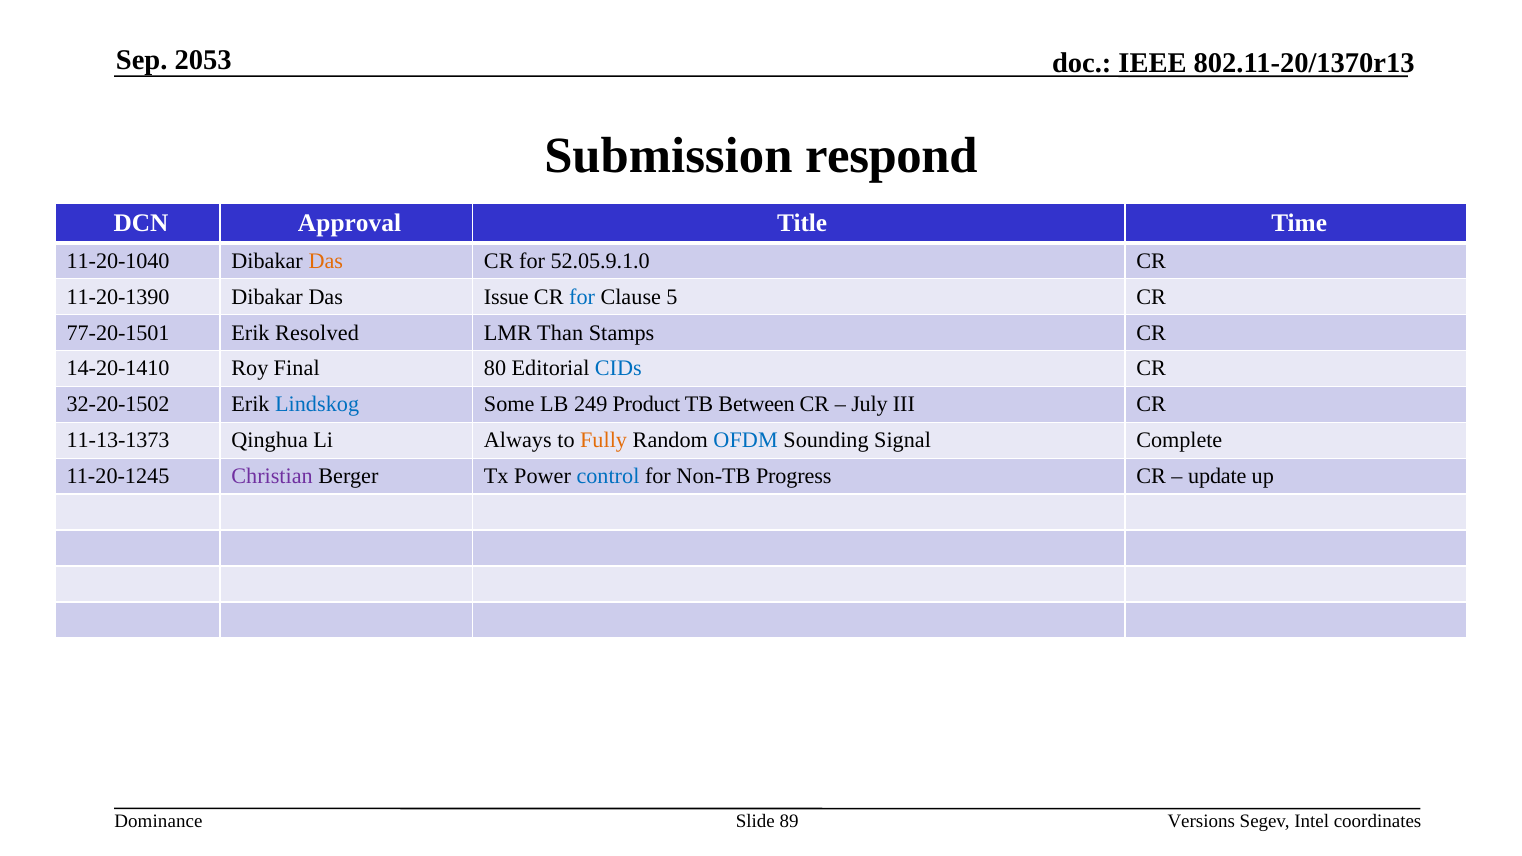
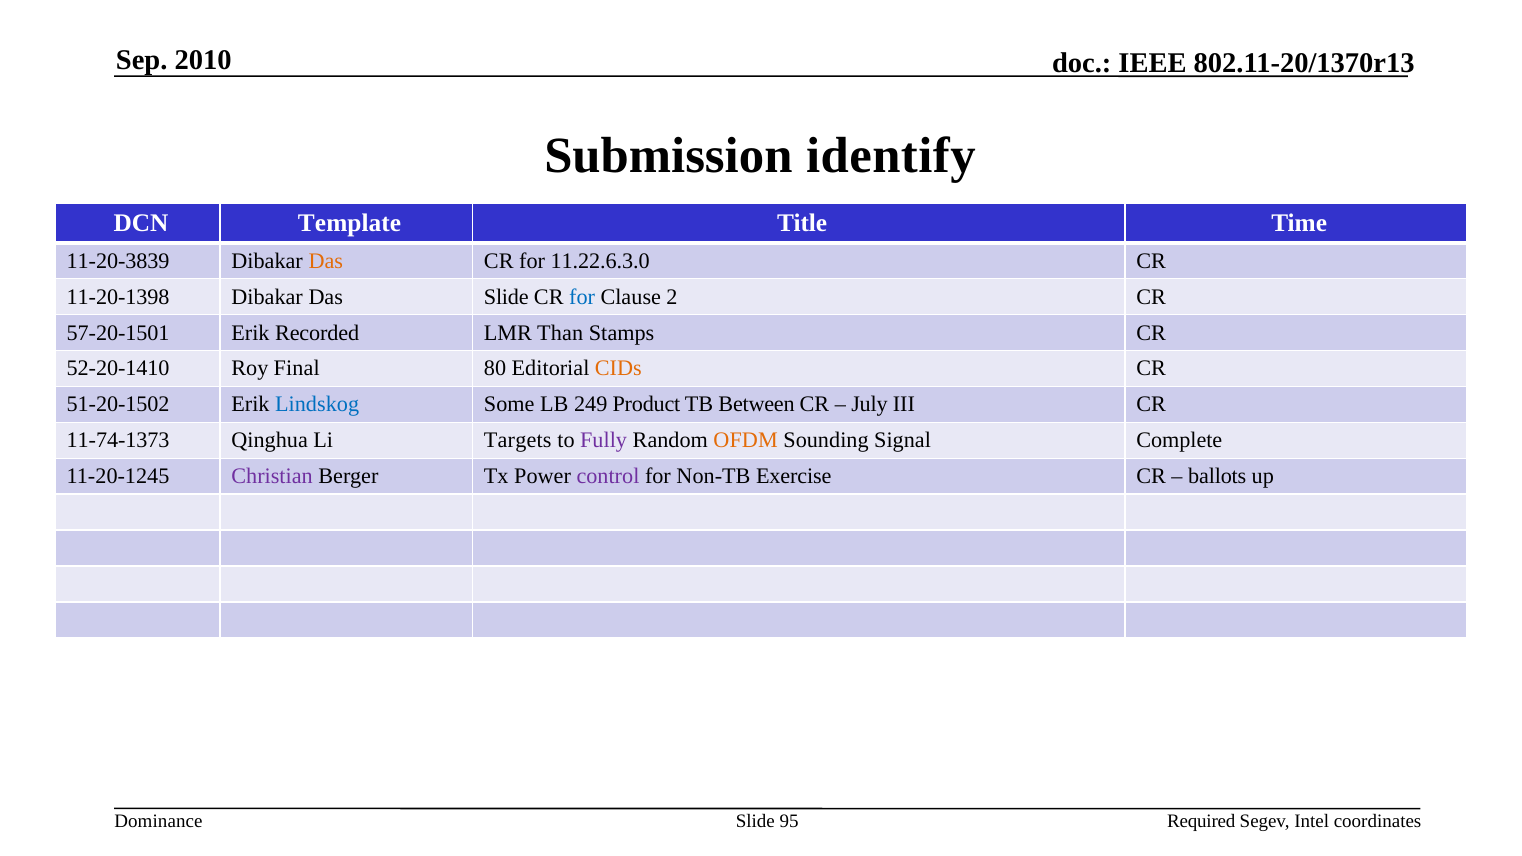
2053: 2053 -> 2010 (203, 61)
respond: respond -> identify (891, 156)
Approval: Approval -> Template (350, 223)
11-20-1040: 11-20-1040 -> 11-20-3839 (118, 261)
52.05.9.1.0: 52.05.9.1.0 -> 11.22.6.3.0 (600, 261)
11-20-1390: 11-20-1390 -> 11-20-1398 (118, 297)
Das Issue: Issue -> Slide (506, 297)
5: 5 -> 2 (672, 297)
77-20-1501: 77-20-1501 -> 57-20-1501 (118, 333)
Resolved: Resolved -> Recorded (317, 333)
14-20-1410: 14-20-1410 -> 52-20-1410 (118, 369)
CIDs colour: blue -> orange (618, 369)
32-20-1502: 32-20-1502 -> 51-20-1502 (118, 405)
11-13-1373: 11-13-1373 -> 11-74-1373 (118, 441)
Always: Always -> Targets (518, 441)
Fully colour: orange -> purple (604, 441)
OFDM colour: blue -> orange (746, 441)
control colour: blue -> purple (608, 476)
Progress: Progress -> Exercise (794, 476)
update: update -> ballots (1217, 476)
89: 89 -> 95 (789, 821)
Versions: Versions -> Required (1201, 821)
